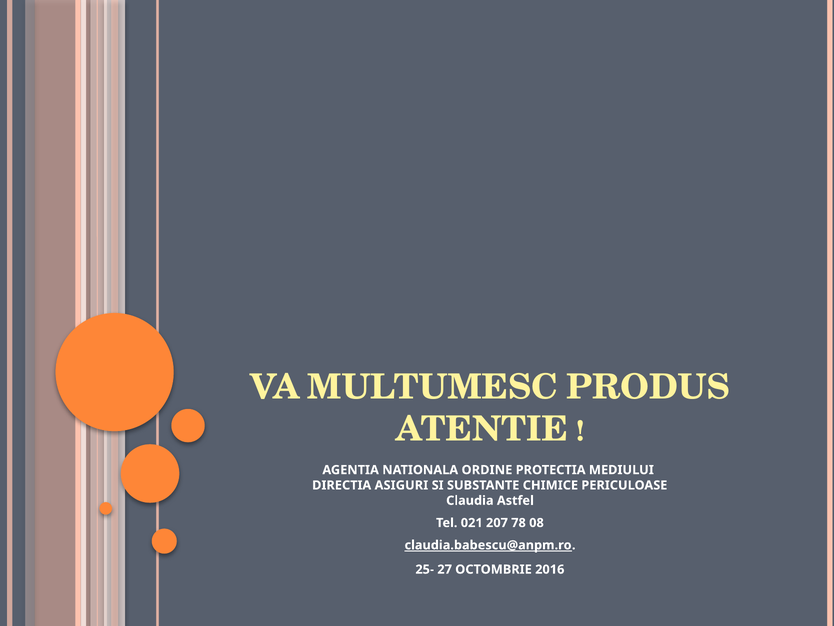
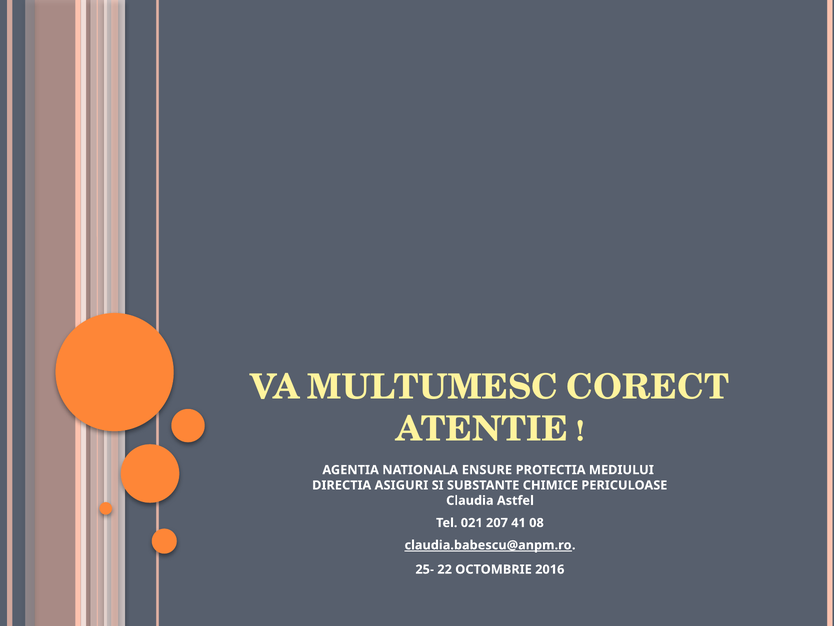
PRODUS: PRODUS -> CORECT (648, 387)
ORDINE: ORDINE -> ENSURE (487, 470)
78: 78 -> 41 (519, 522)
27: 27 -> 22 (445, 569)
